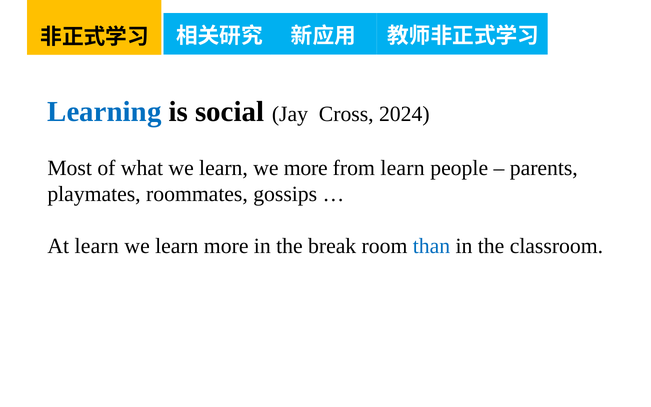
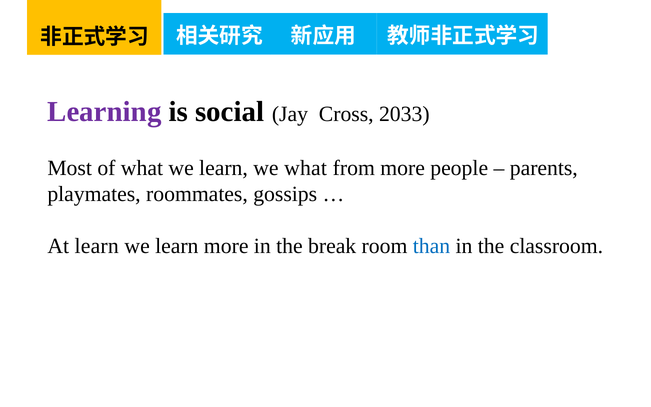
Learning colour: blue -> purple (104, 112)
2024: 2024 -> 2033 (404, 114)
we more: more -> what (306, 168)
from learn: learn -> more (403, 168)
